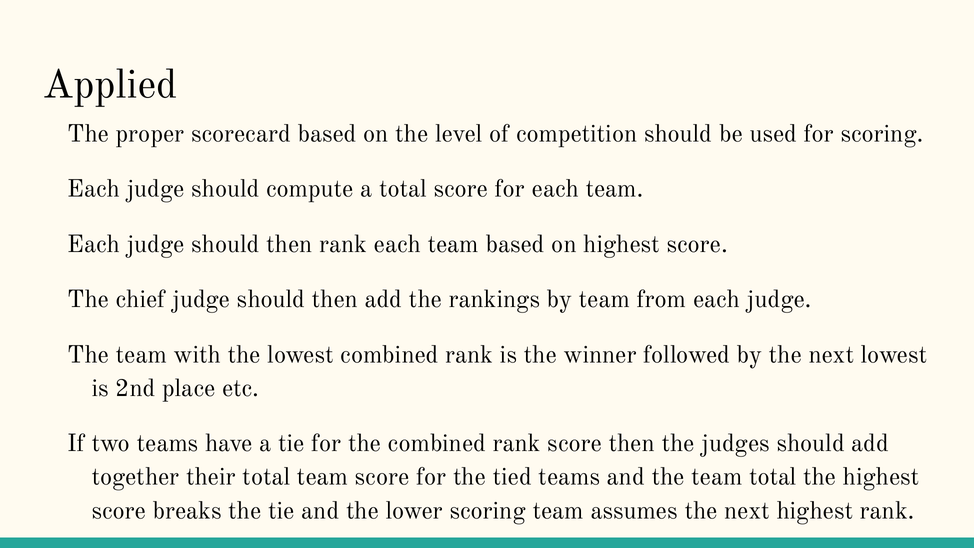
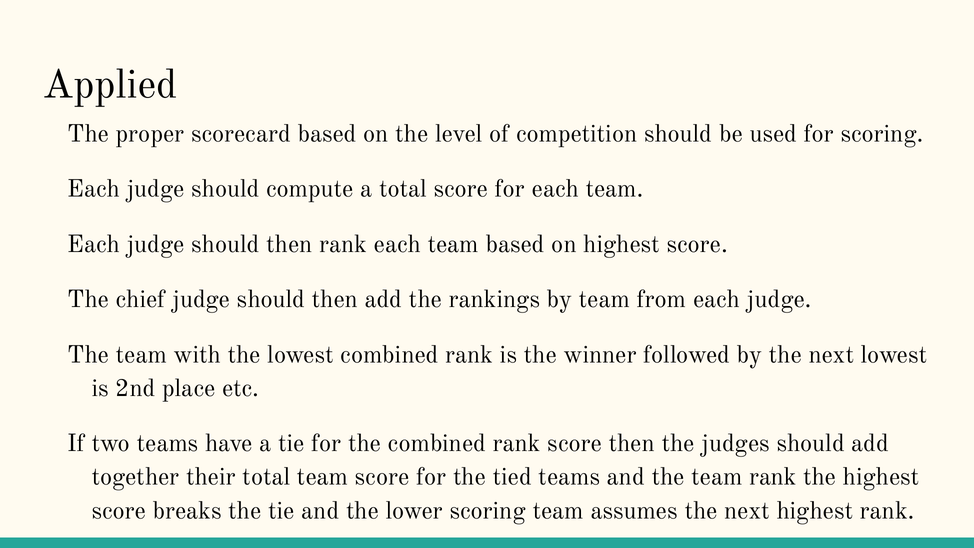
team total: total -> rank (773, 477)
